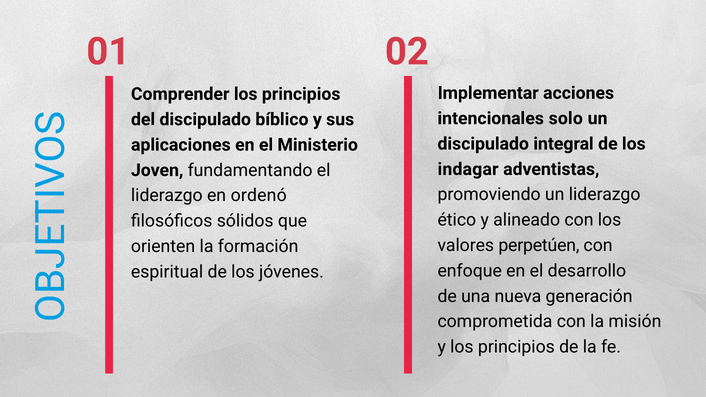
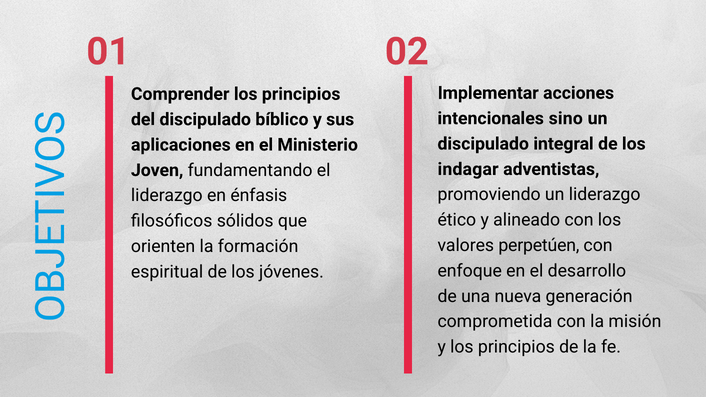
solo: solo -> sino (566, 118)
ordenó: ordenó -> énfasis (259, 196)
